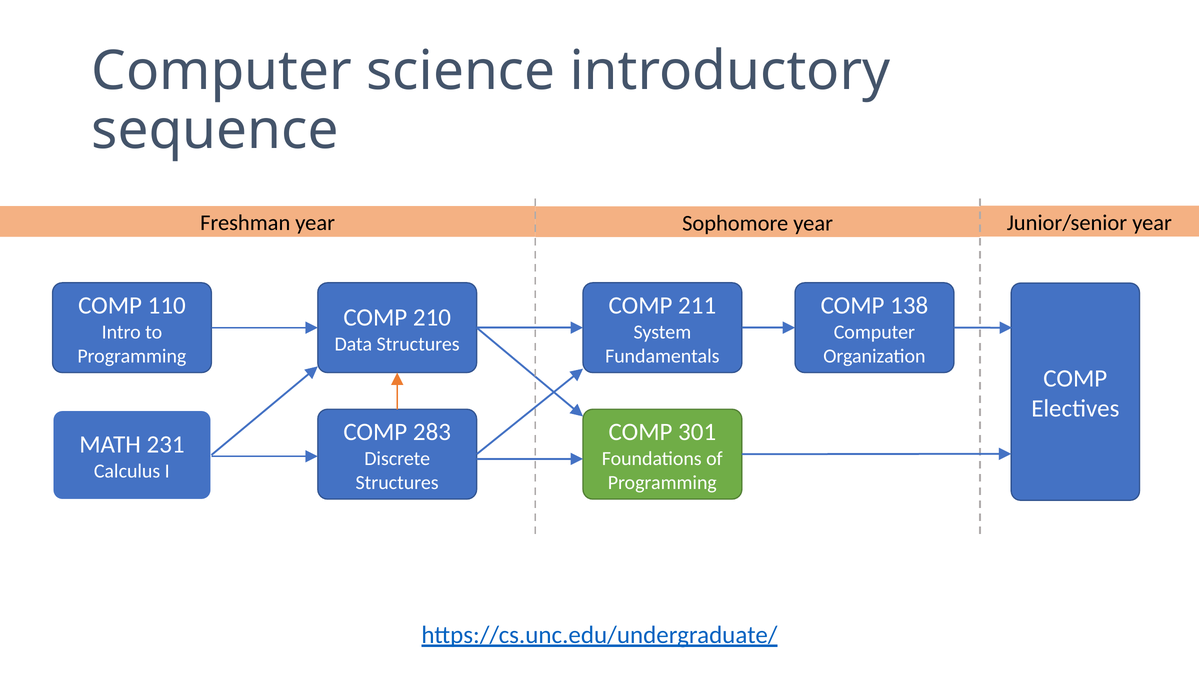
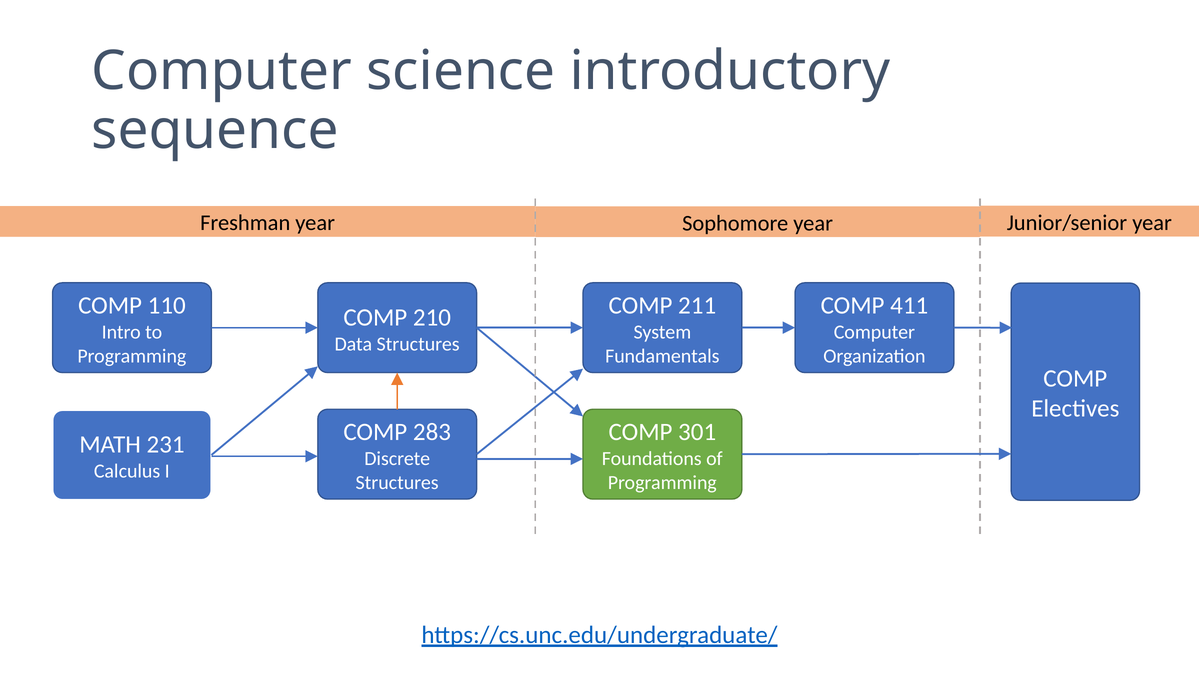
138: 138 -> 411 (909, 306)
